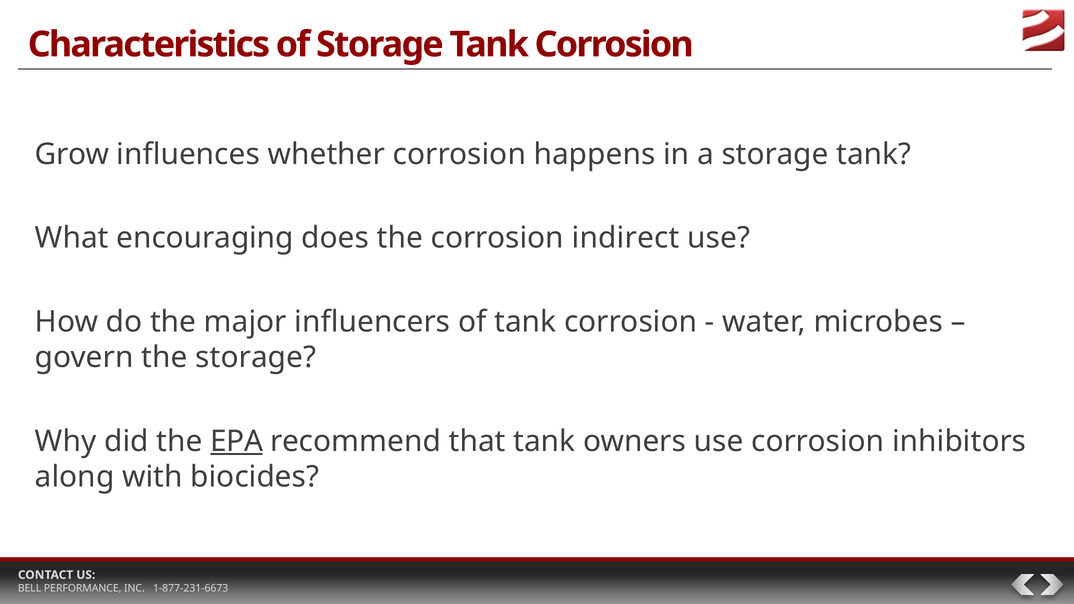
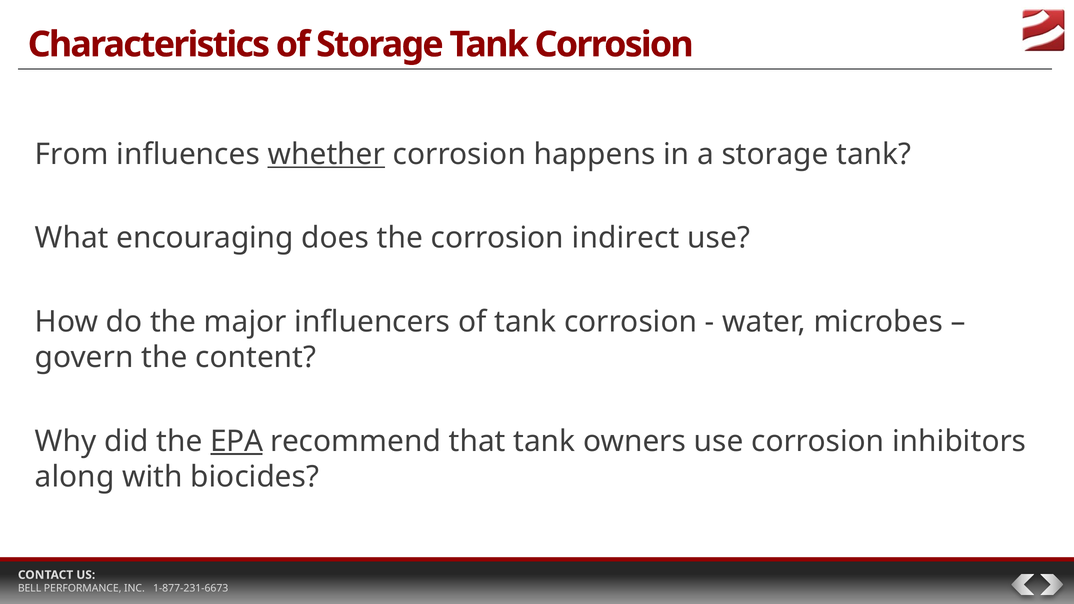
Grow: Grow -> From (72, 155)
whether underline: none -> present (326, 155)
the storage: storage -> content (256, 358)
